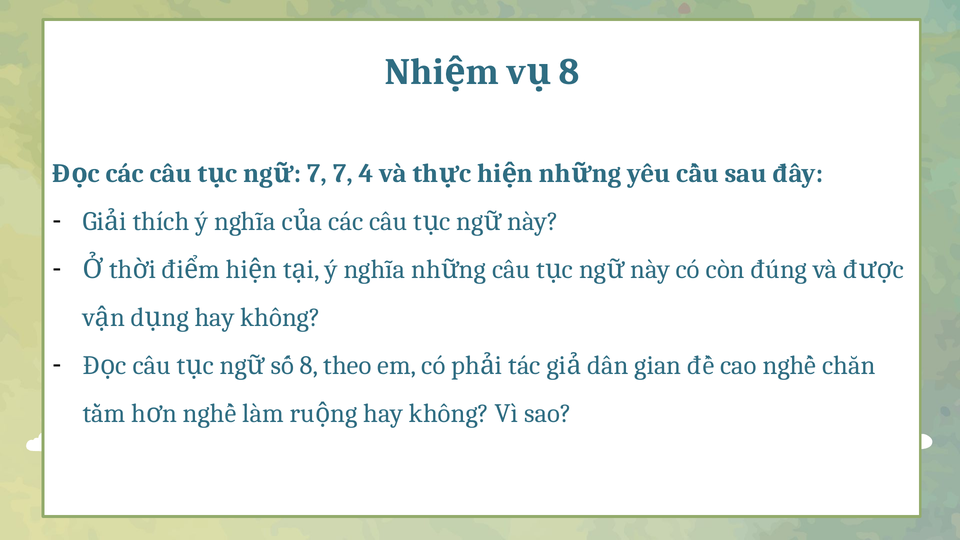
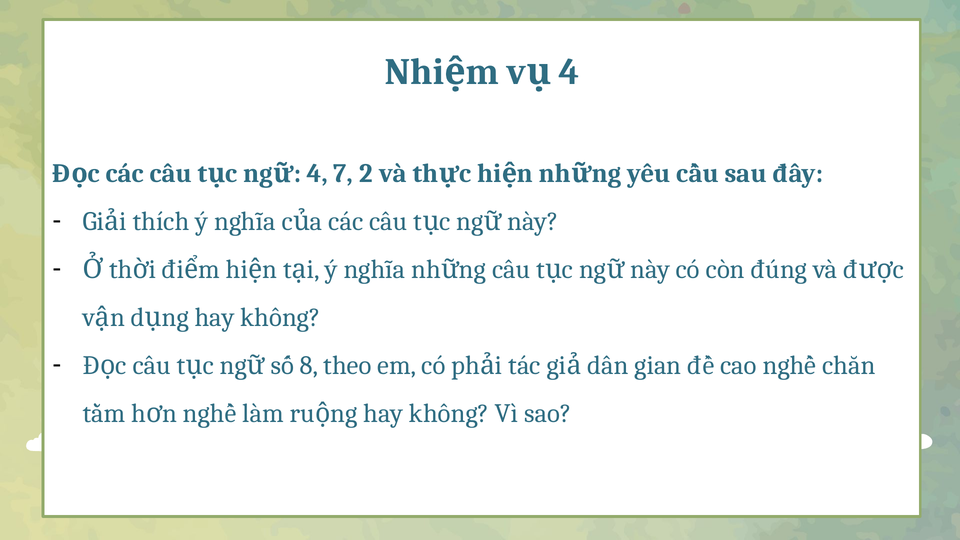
8: 8 -> 4 (569, 72)
7: 7 -> 4 (317, 173)
4: 4 -> 2 (366, 173)
